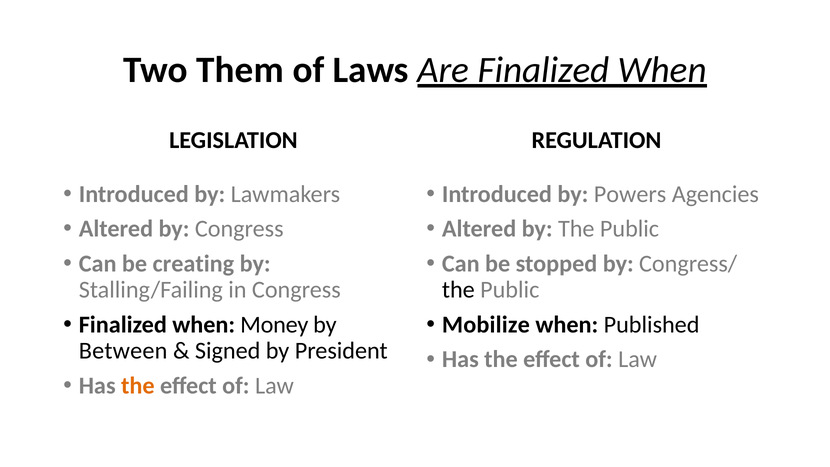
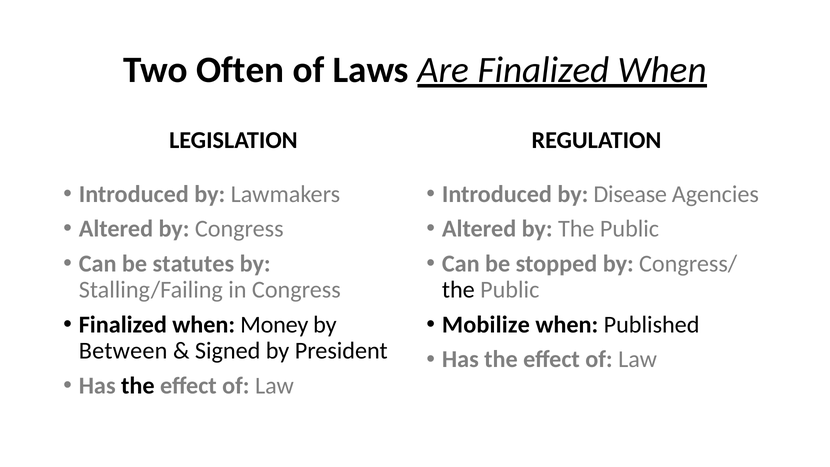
Them: Them -> Often (240, 70)
Powers: Powers -> Disease (630, 194)
creating: creating -> statutes (193, 264)
the colour: orange -> black (138, 386)
